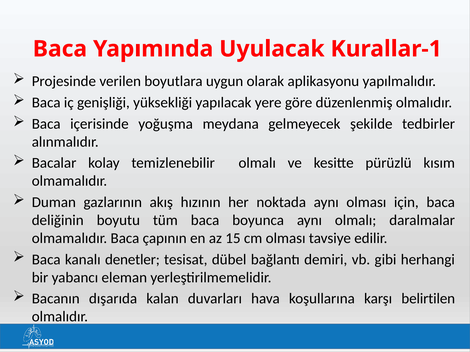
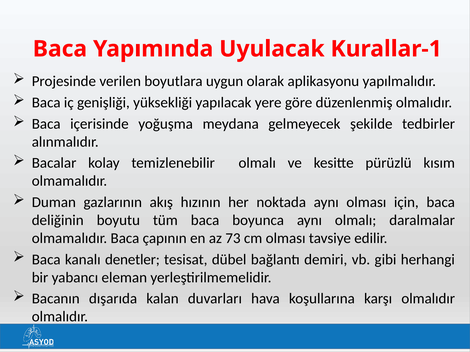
15: 15 -> 73 (233, 239)
karşı belirtilen: belirtilen -> olmalıdır (428, 299)
